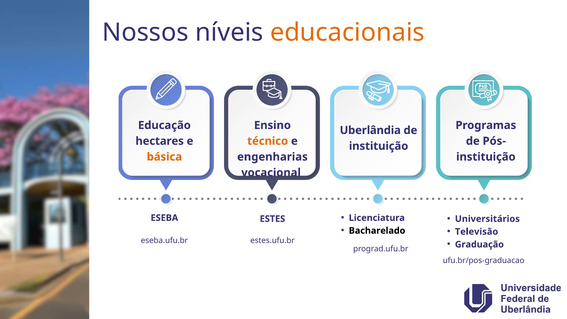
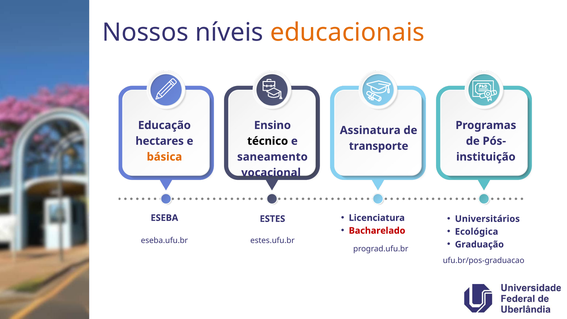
Uberlândia: Uberlândia -> Assinatura (370, 130)
técnico colour: orange -> black (268, 141)
instituição: instituição -> transporte (379, 146)
engenharias: engenharias -> saneamento (272, 157)
Bacharelado colour: black -> red (377, 231)
Televisão: Televisão -> Ecológica (477, 232)
